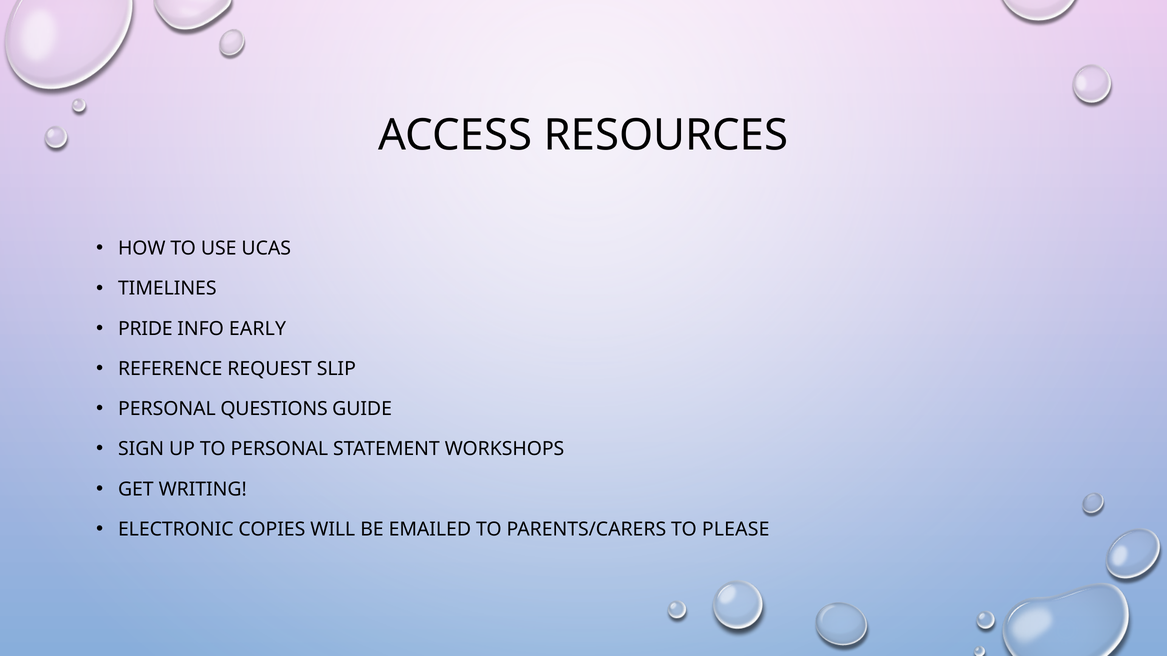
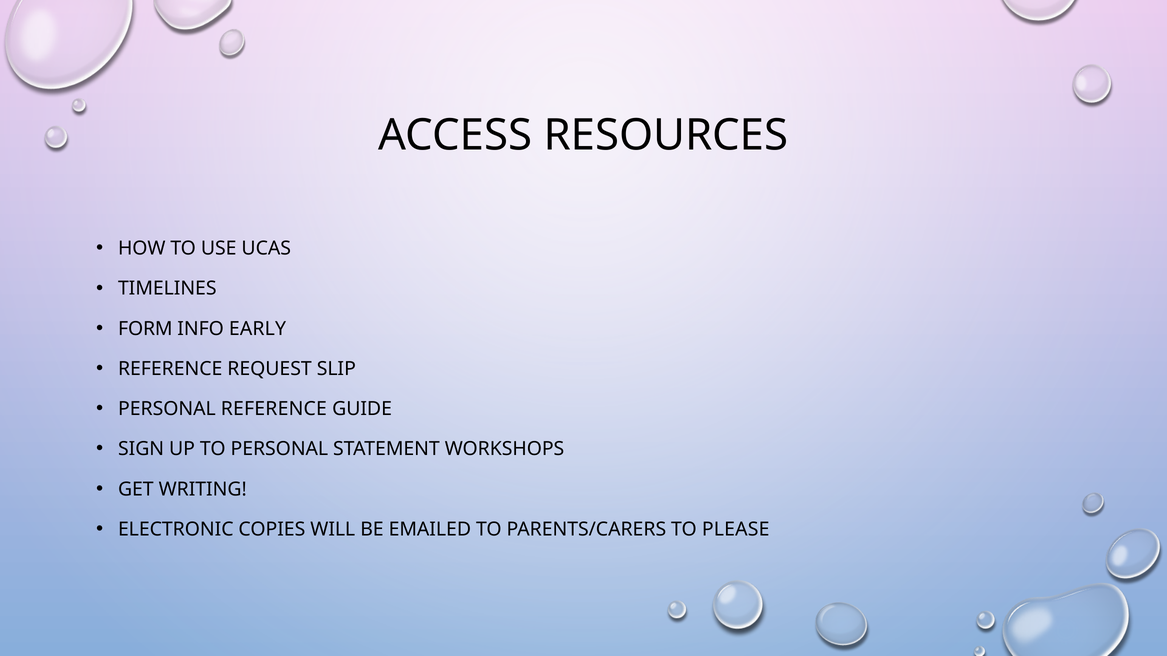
PRIDE: PRIDE -> FORM (145, 329)
PERSONAL QUESTIONS: QUESTIONS -> REFERENCE (274, 409)
